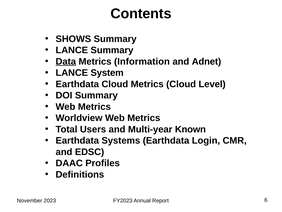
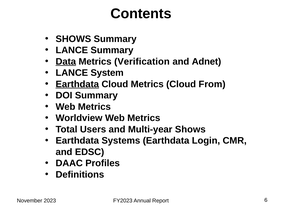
Information: Information -> Verification (142, 61)
Earthdata underline: none -> present (77, 84)
Level: Level -> From (212, 84)
Multi-year Known: Known -> Shows (190, 129)
